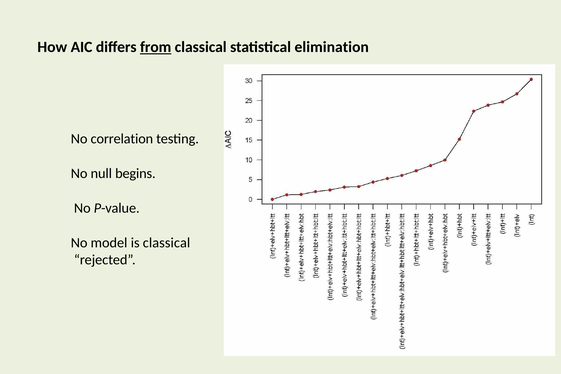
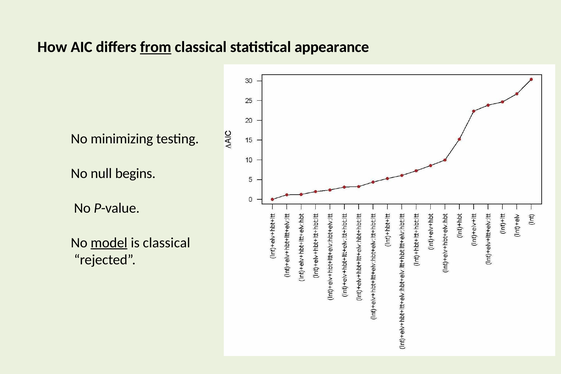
elimination: elimination -> appearance (332, 47)
correlation: correlation -> minimizing (122, 139)
model underline: none -> present (109, 243)
